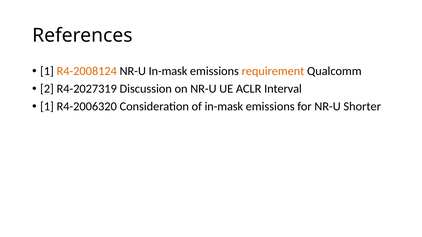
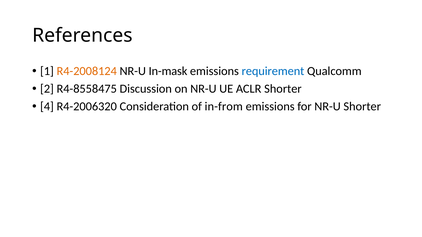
requirement colour: orange -> blue (273, 71)
R4-2027319: R4-2027319 -> R4-8558475 (87, 89)
ACLR Interval: Interval -> Shorter (283, 89)
1: 1 -> 4 (47, 107)
of in-mask: in-mask -> in-from (224, 107)
